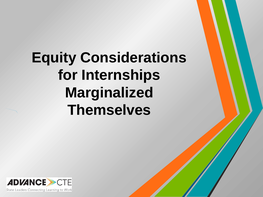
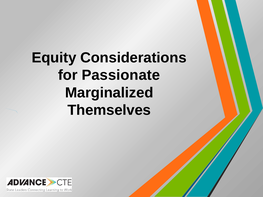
Internships: Internships -> Passionate (121, 75)
